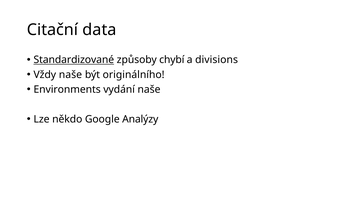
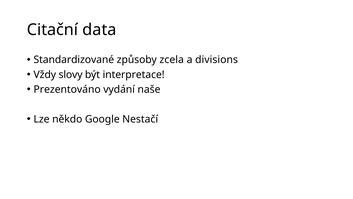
Standardizované underline: present -> none (74, 60)
chybí: chybí -> zcela (172, 60)
Vždy naše: naše -> slovy (71, 74)
originálního: originálního -> interpretace (134, 74)
Environments: Environments -> Prezentováno (67, 89)
Analýzy: Analýzy -> Nestačí (140, 119)
